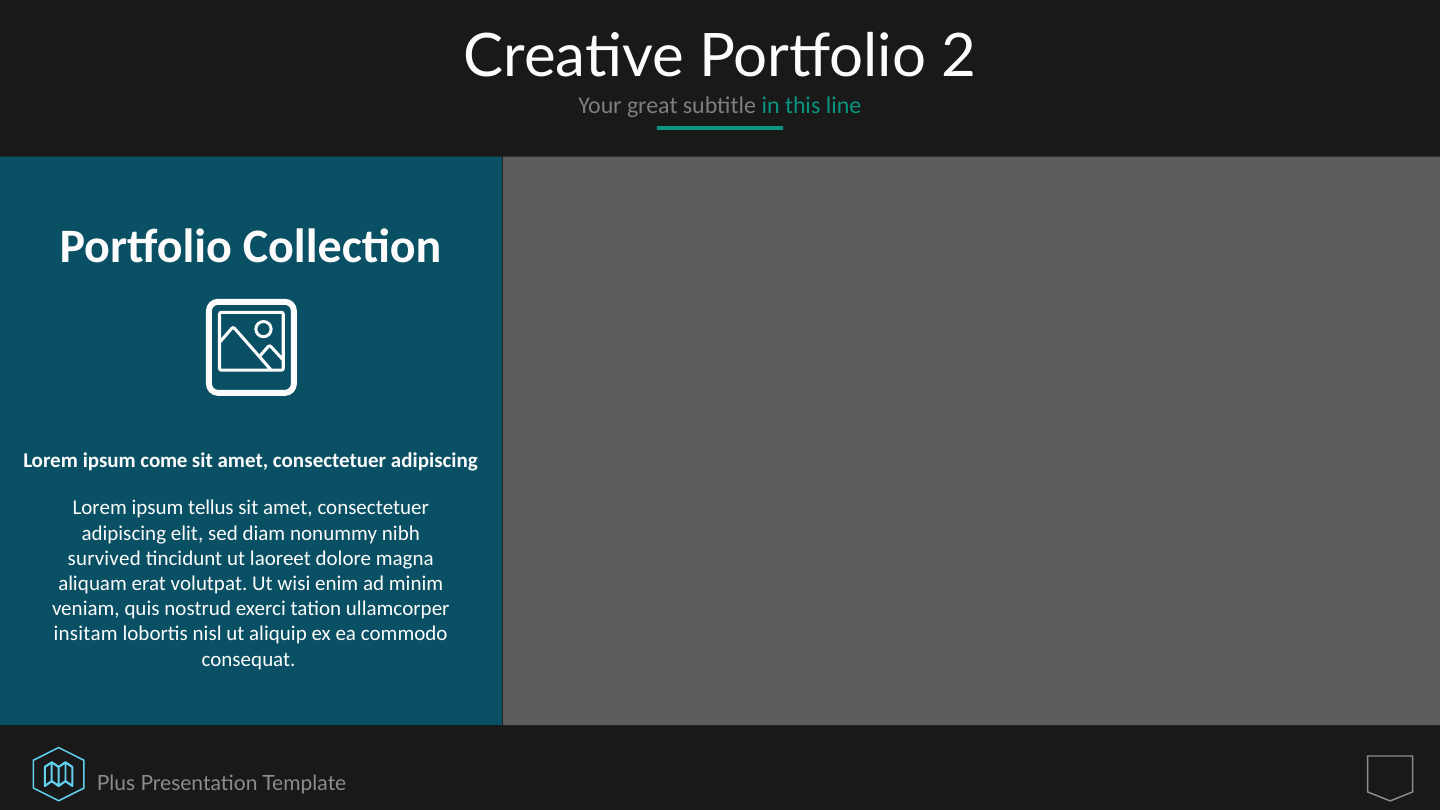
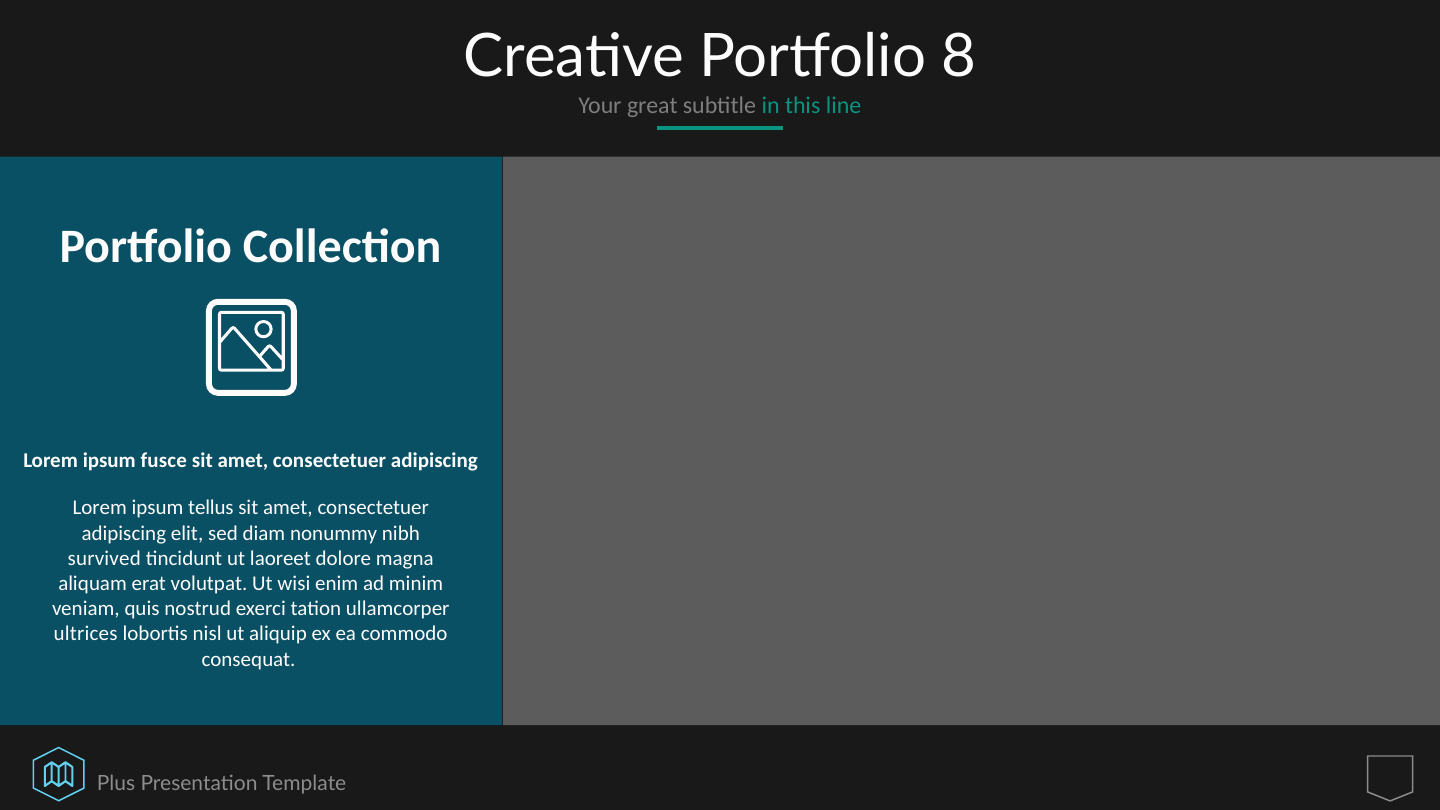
2: 2 -> 8 (959, 57)
come: come -> fusce (164, 460)
insitam: insitam -> ultrices (86, 634)
